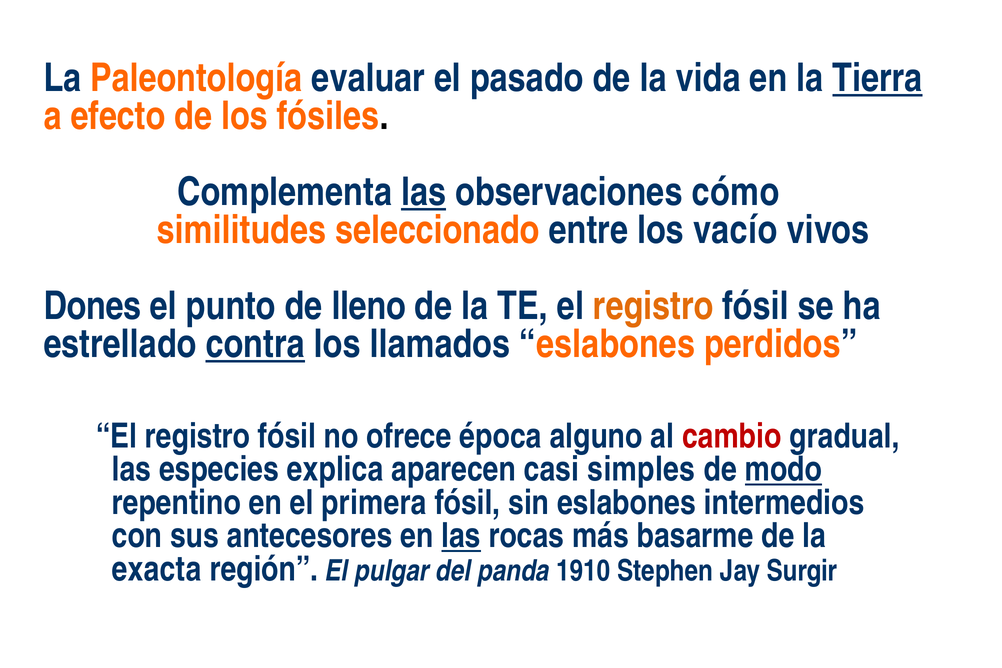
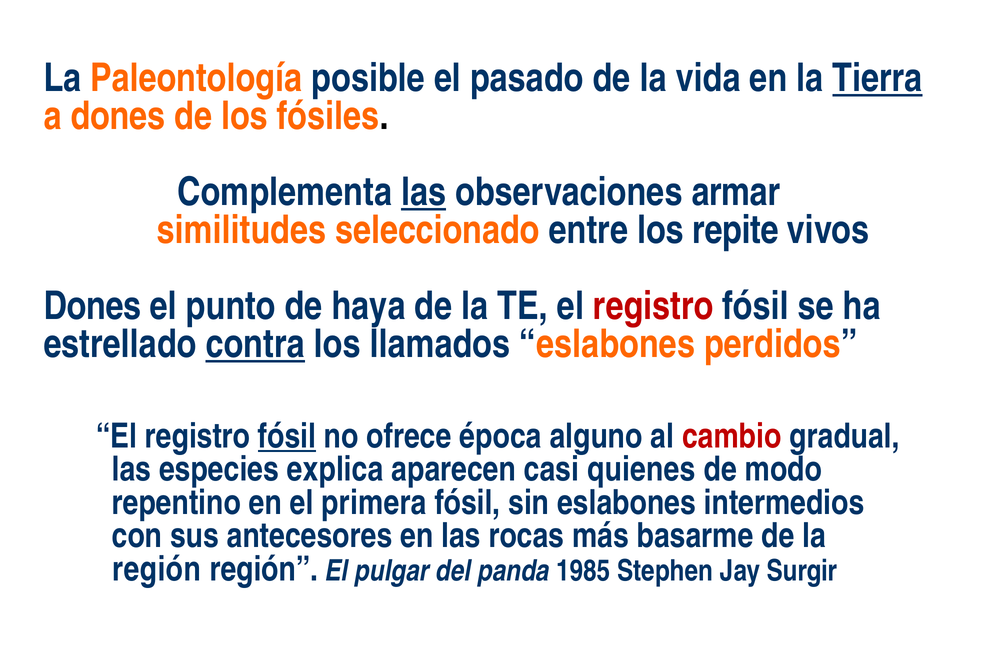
evaluar: evaluar -> posible (368, 78)
a efecto: efecto -> dones (118, 116)
cómo: cómo -> armar (736, 192)
vacío: vacío -> repite (736, 230)
lleno: lleno -> haya (369, 306)
registro colour: orange -> red (653, 306)
fósil underline: none -> present (287, 436)
simples: simples -> quienes (641, 469)
modo underline: present -> none (784, 469)
las underline: present -> none (461, 536)
exacta: exacta -> región (157, 569)
1910: 1910 -> 1985 (583, 571)
